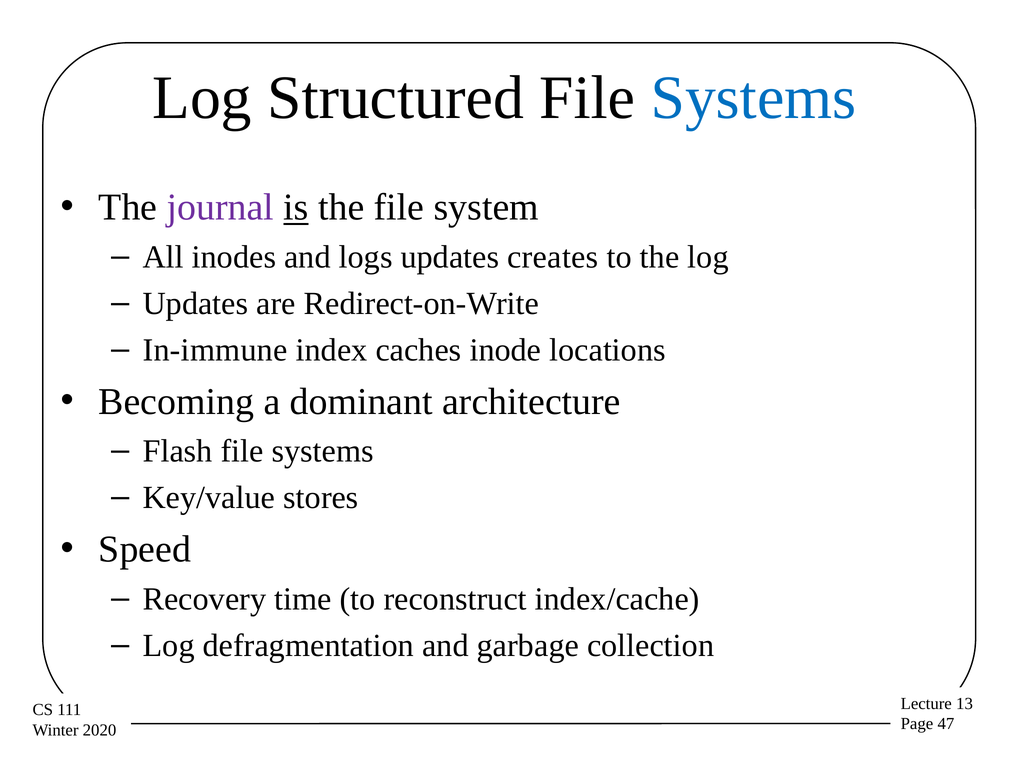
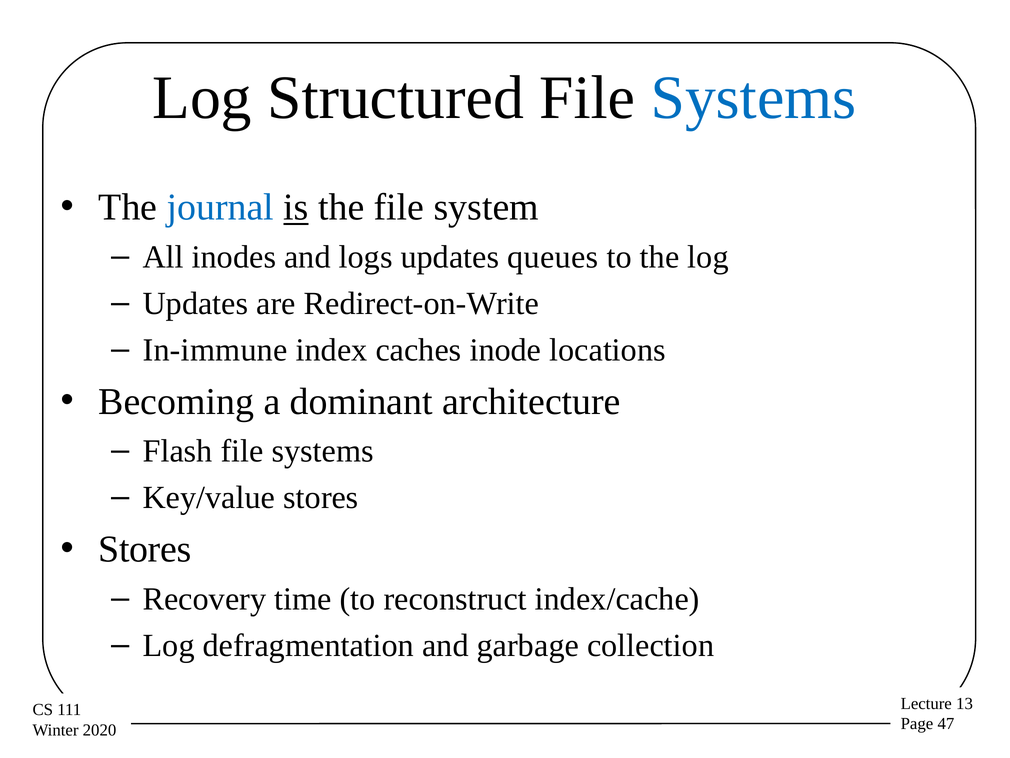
journal colour: purple -> blue (220, 207)
creates: creates -> queues (553, 257)
Speed: Speed -> Stores (145, 549)
